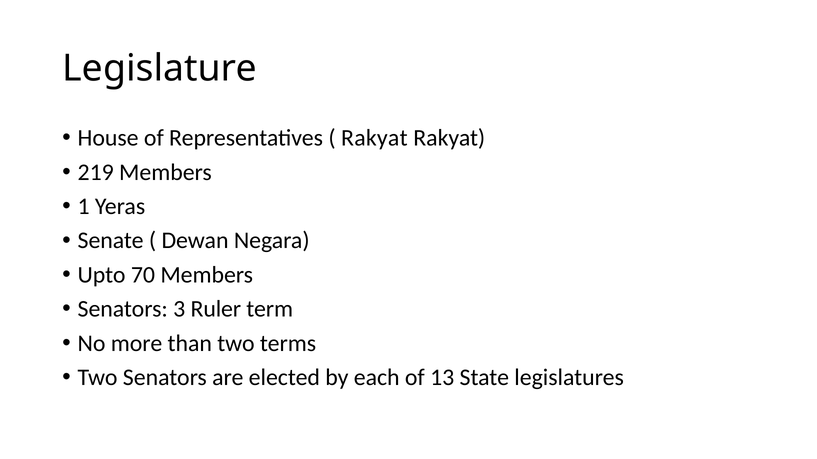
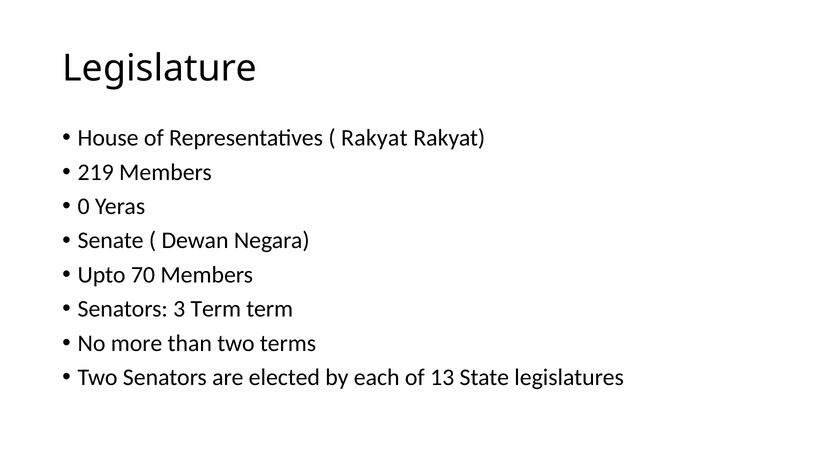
1: 1 -> 0 (84, 207)
3 Ruler: Ruler -> Term (216, 309)
